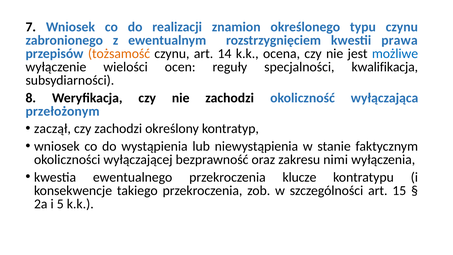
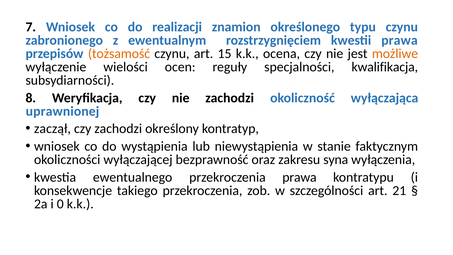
14: 14 -> 15 (225, 54)
możliwe colour: blue -> orange (395, 54)
przełożonym: przełożonym -> uprawnionej (63, 111)
nimi: nimi -> syna (336, 160)
przekroczenia klucze: klucze -> prawa (299, 177)
15: 15 -> 21 (399, 190)
5: 5 -> 0 (60, 204)
